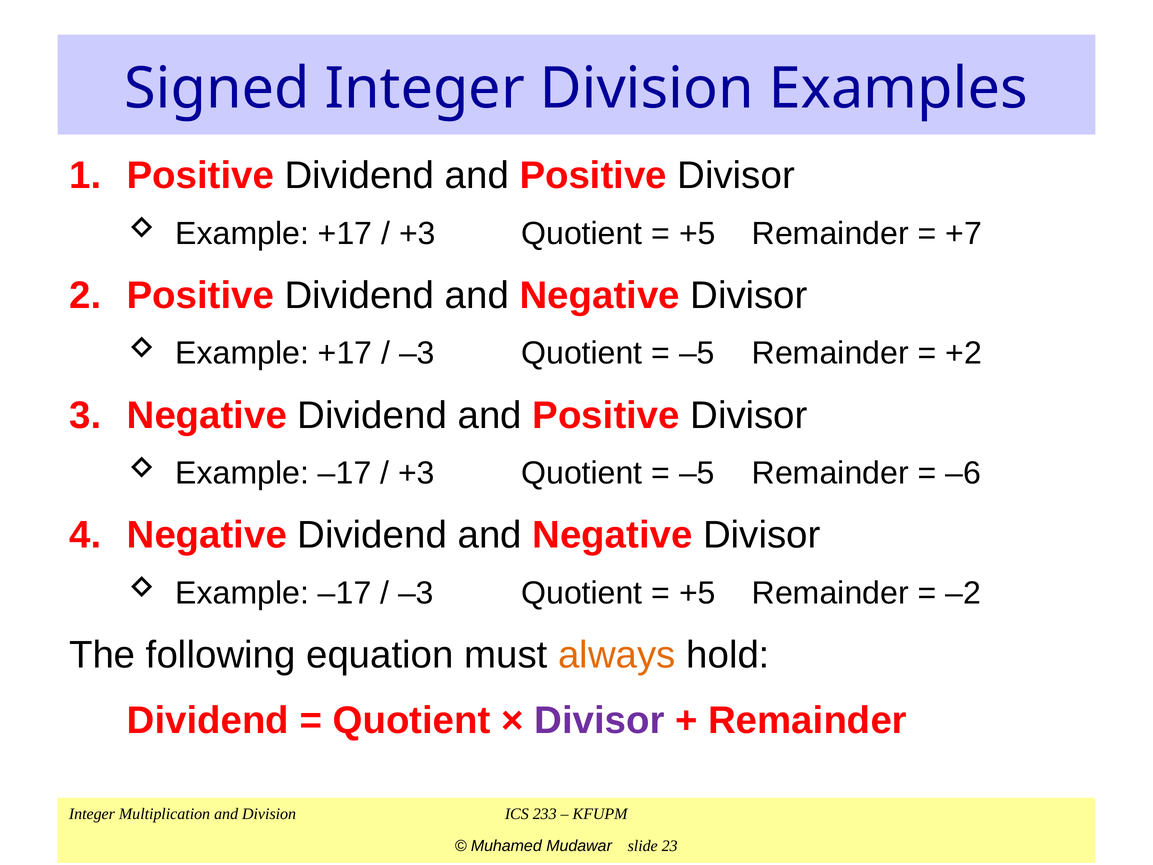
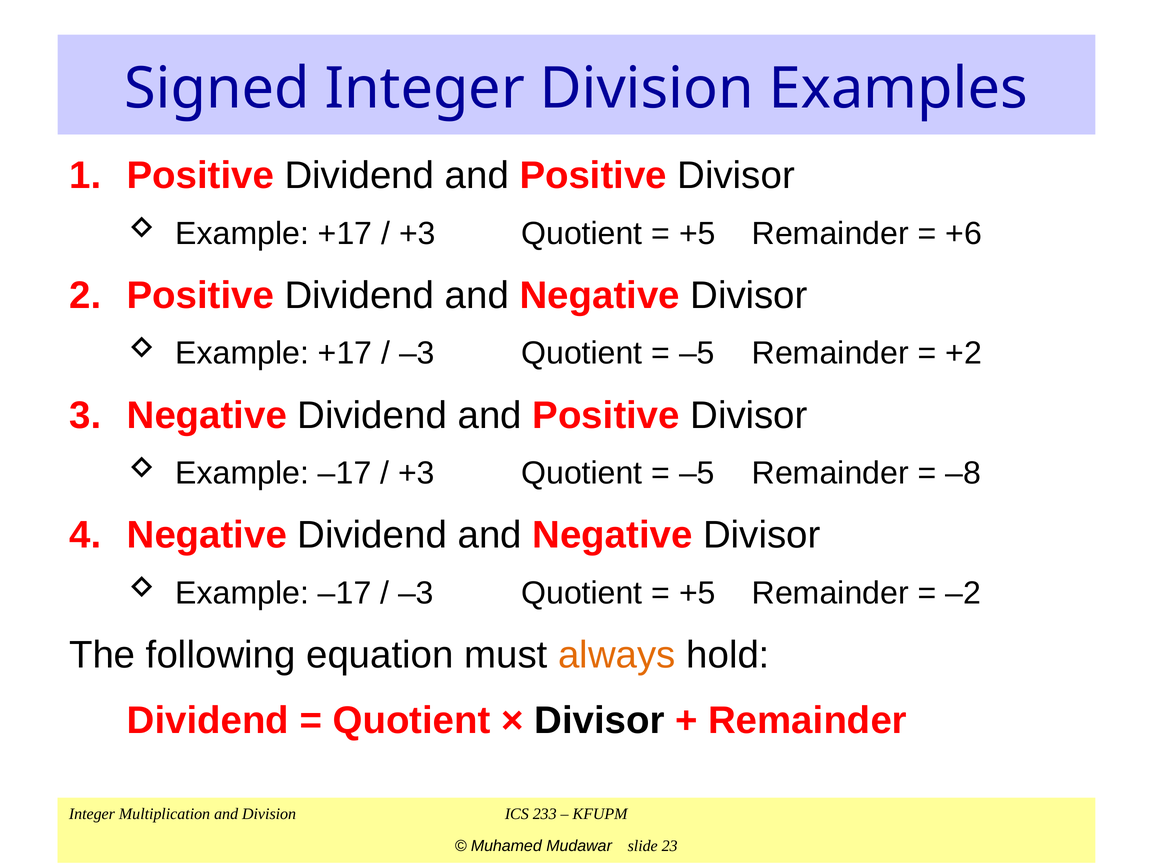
+7: +7 -> +6 (964, 234)
–6: –6 -> –8 (963, 473)
Divisor colour: purple -> black (599, 720)
